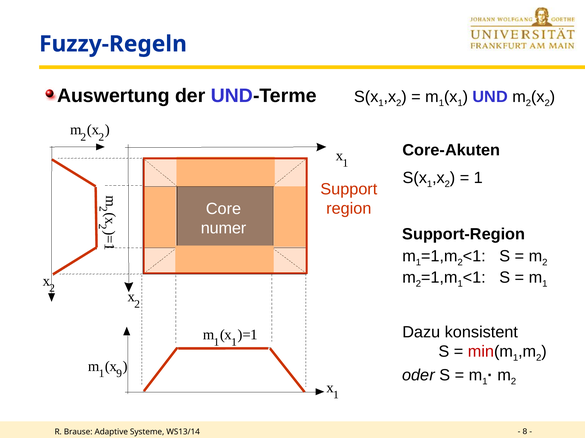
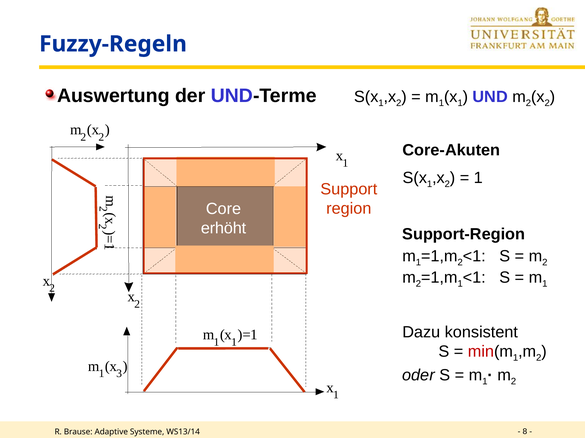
numer: numer -> erhöht (223, 229)
9: 9 -> 3 (119, 374)
